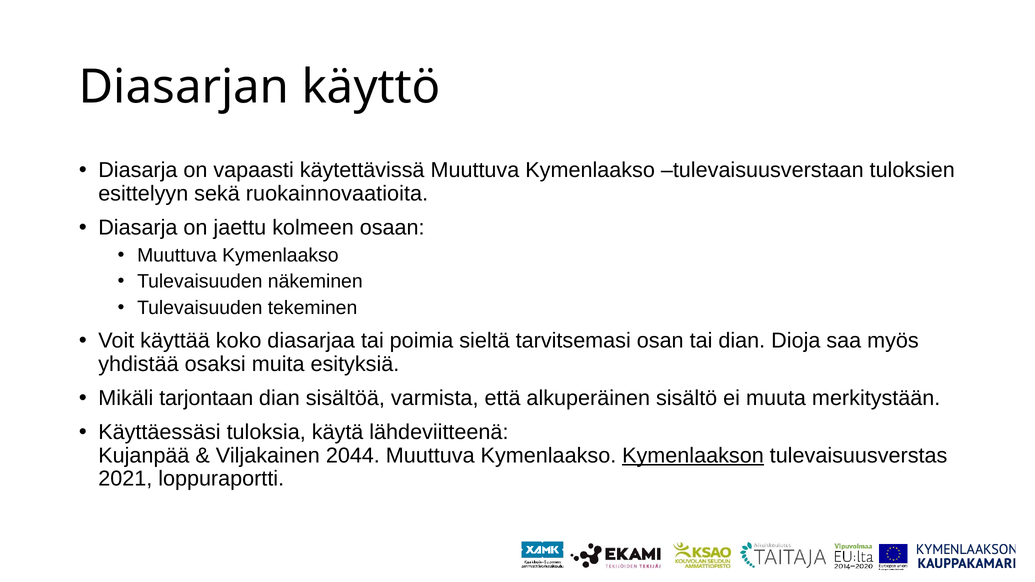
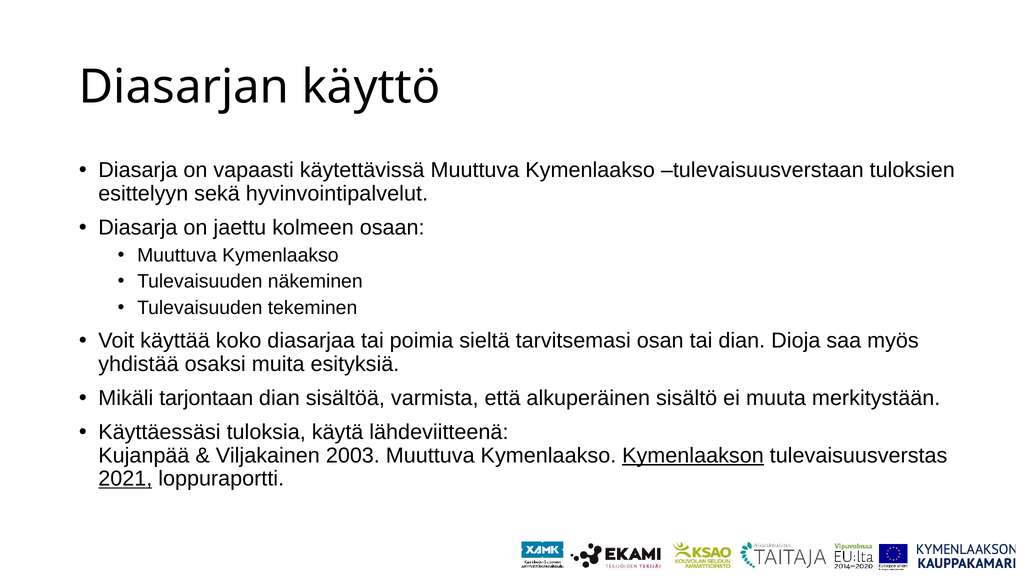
ruokainnovaatioita: ruokainnovaatioita -> hyvinvointipalvelut (337, 194)
2044: 2044 -> 2003 (353, 456)
2021 underline: none -> present (125, 479)
